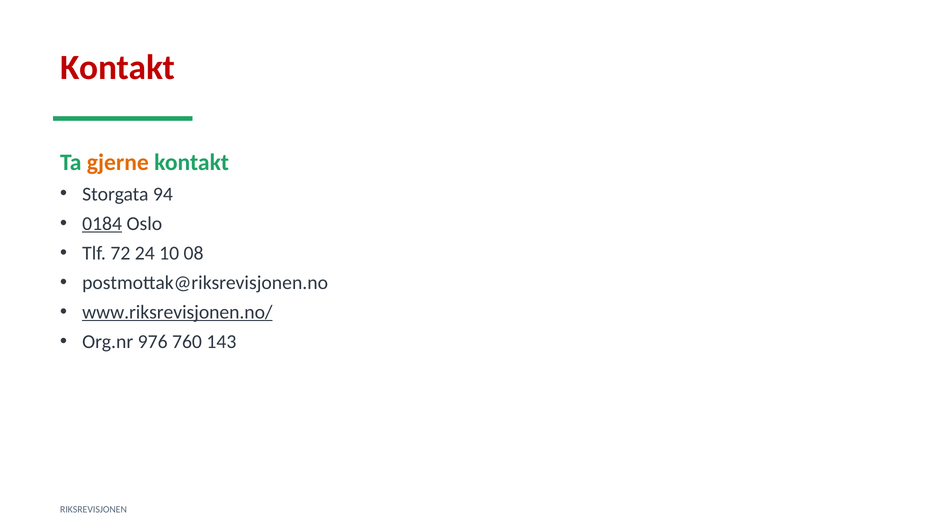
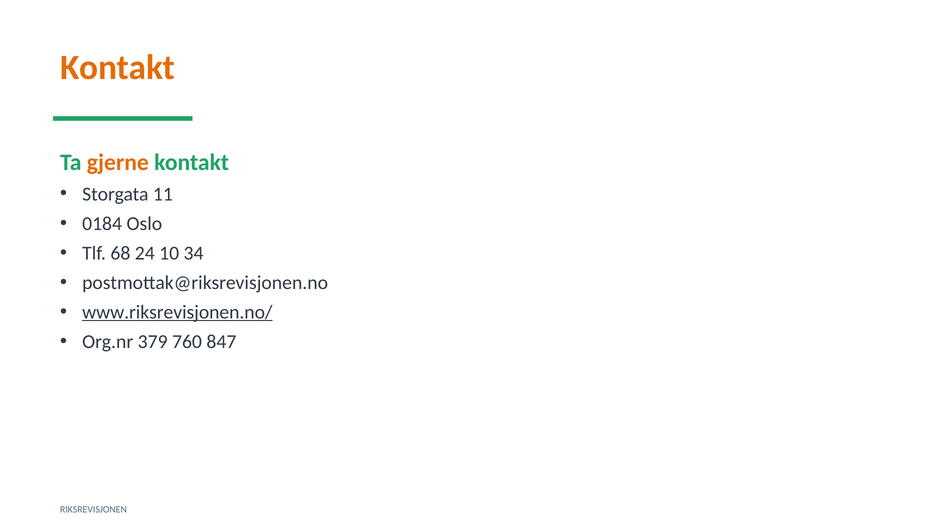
Kontakt colour: red -> orange (118, 67)
94: 94 -> 11 (163, 194)
0184 underline: present -> none (102, 224)
72: 72 -> 68 (120, 253)
08: 08 -> 34 (194, 253)
976: 976 -> 379 (153, 342)
143: 143 -> 847 (221, 342)
